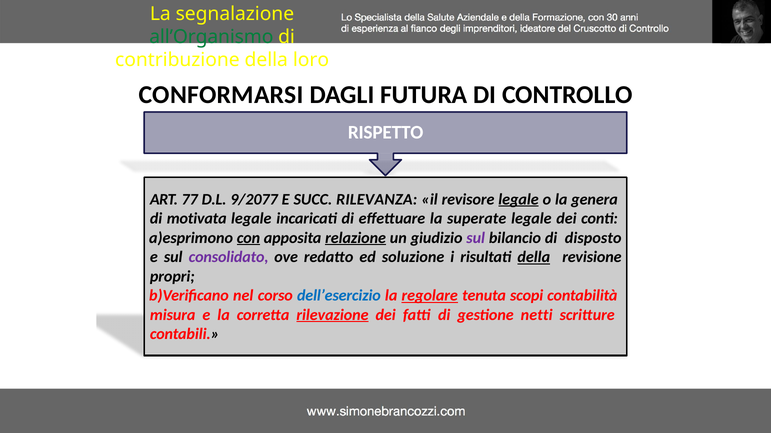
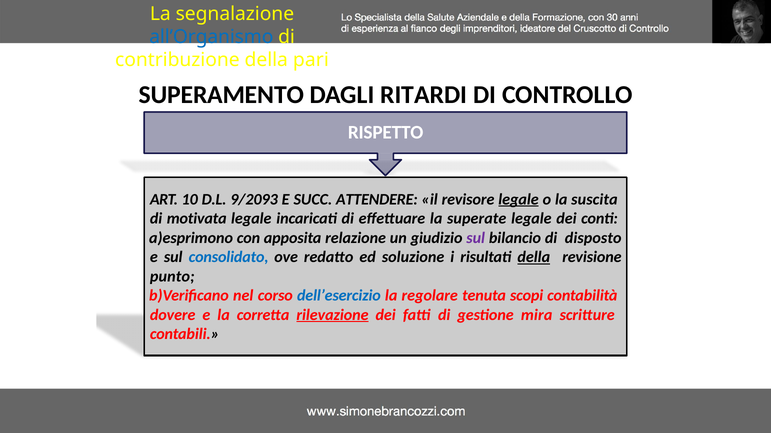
all’Organismo colour: green -> blue (211, 37)
loro: loro -> pari (311, 60)
CONFORMARSI: CONFORMARSI -> SUPERAMENTO (221, 95)
FUTURA: FUTURA -> RITARDI (424, 95)
77: 77 -> 10 (190, 200)
9/2077: 9/2077 -> 9/2093 (254, 200)
RILEVANZA: RILEVANZA -> ATTENDERE (377, 200)
genera: genera -> suscita (594, 200)
con underline: present -> none (248, 238)
relazione underline: present -> none (356, 238)
consolidato colour: purple -> blue (229, 257)
propri: propri -> punto (172, 277)
regolare underline: present -> none (430, 296)
misura: misura -> dovere (173, 315)
netti: netti -> mira (537, 315)
